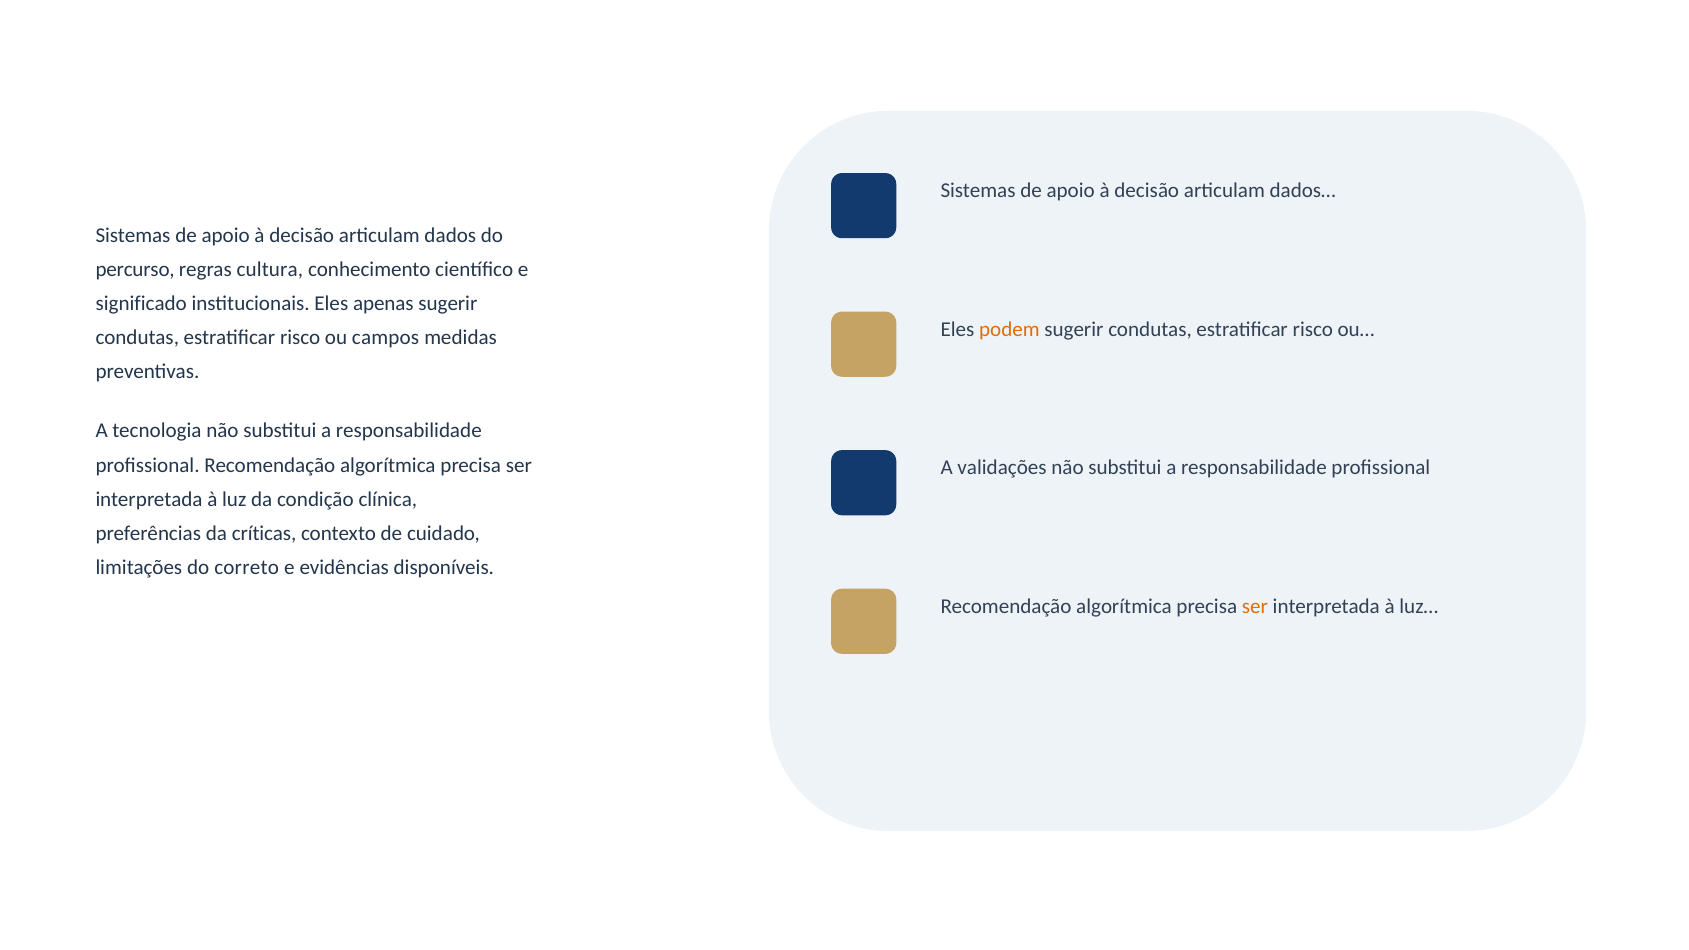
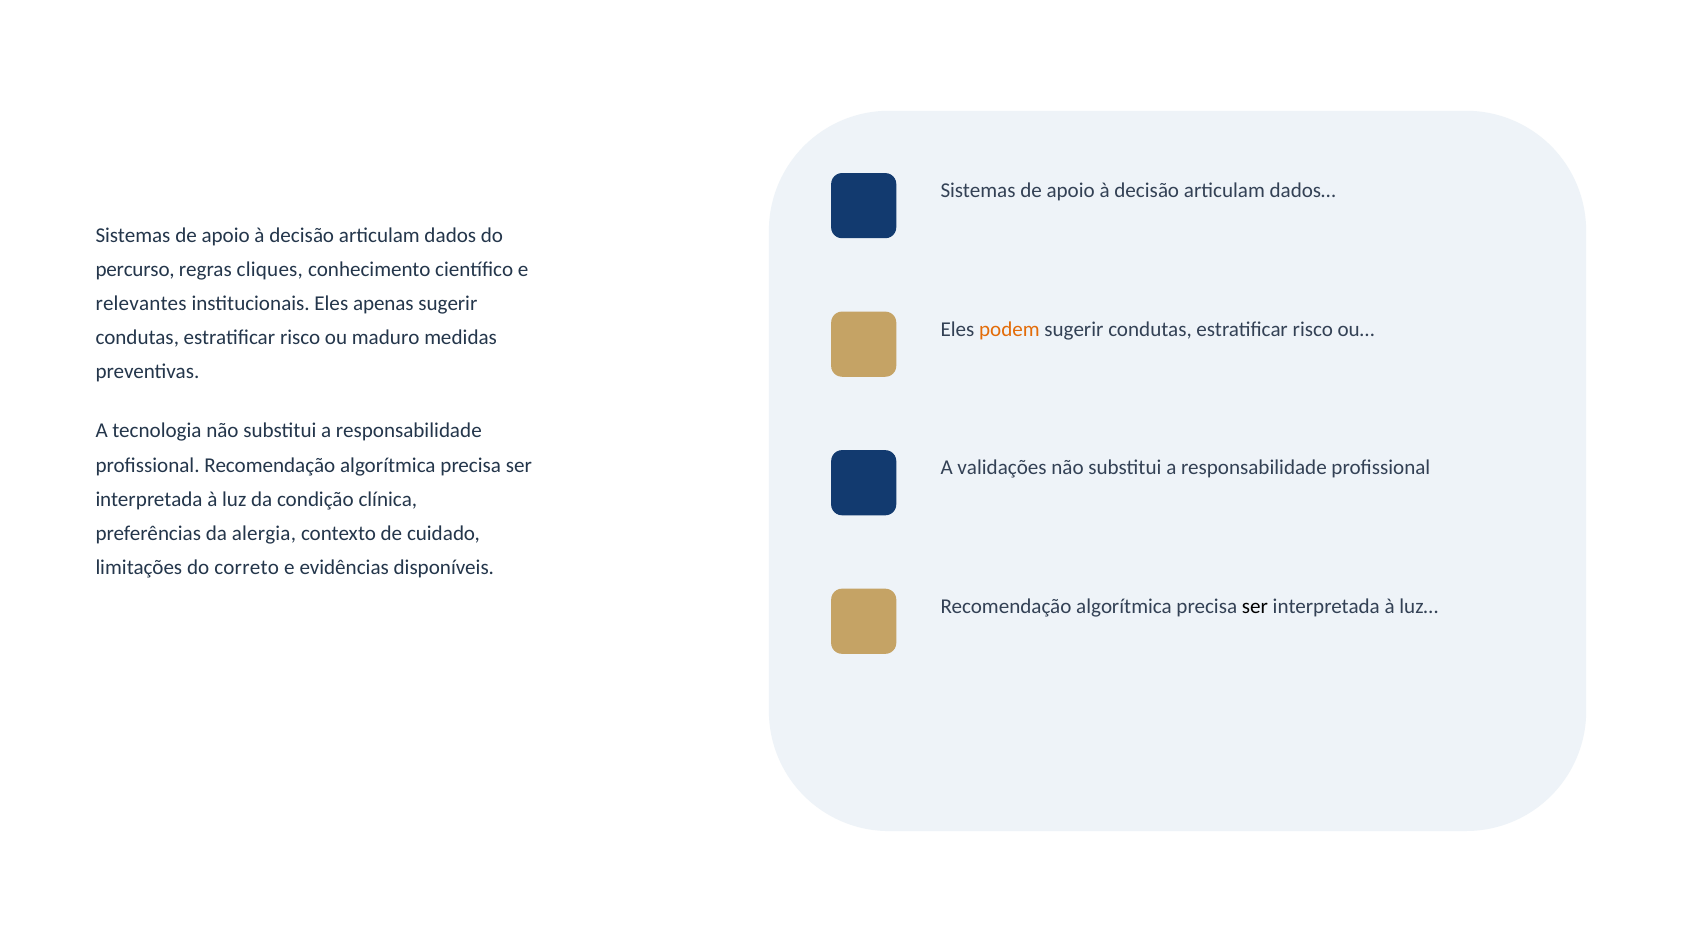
cultura: cultura -> cliques (270, 269)
significado: significado -> relevantes (141, 303)
campos: campos -> maduro (386, 337)
críticas: críticas -> alergia (264, 533)
ser colour: orange -> black (1255, 606)
